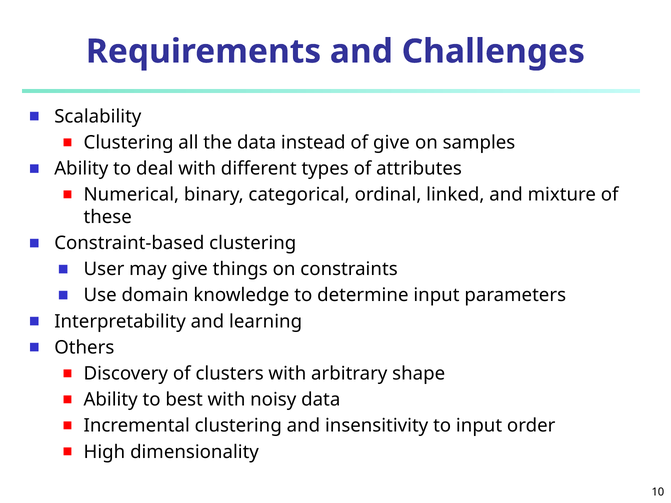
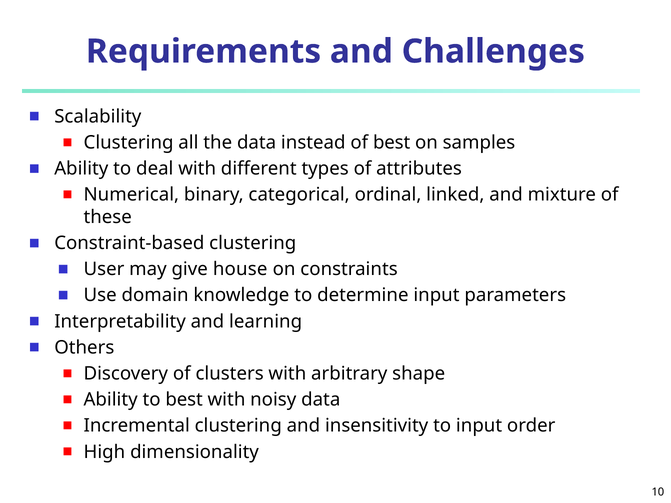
of give: give -> best (392, 143)
things: things -> house (240, 269)
